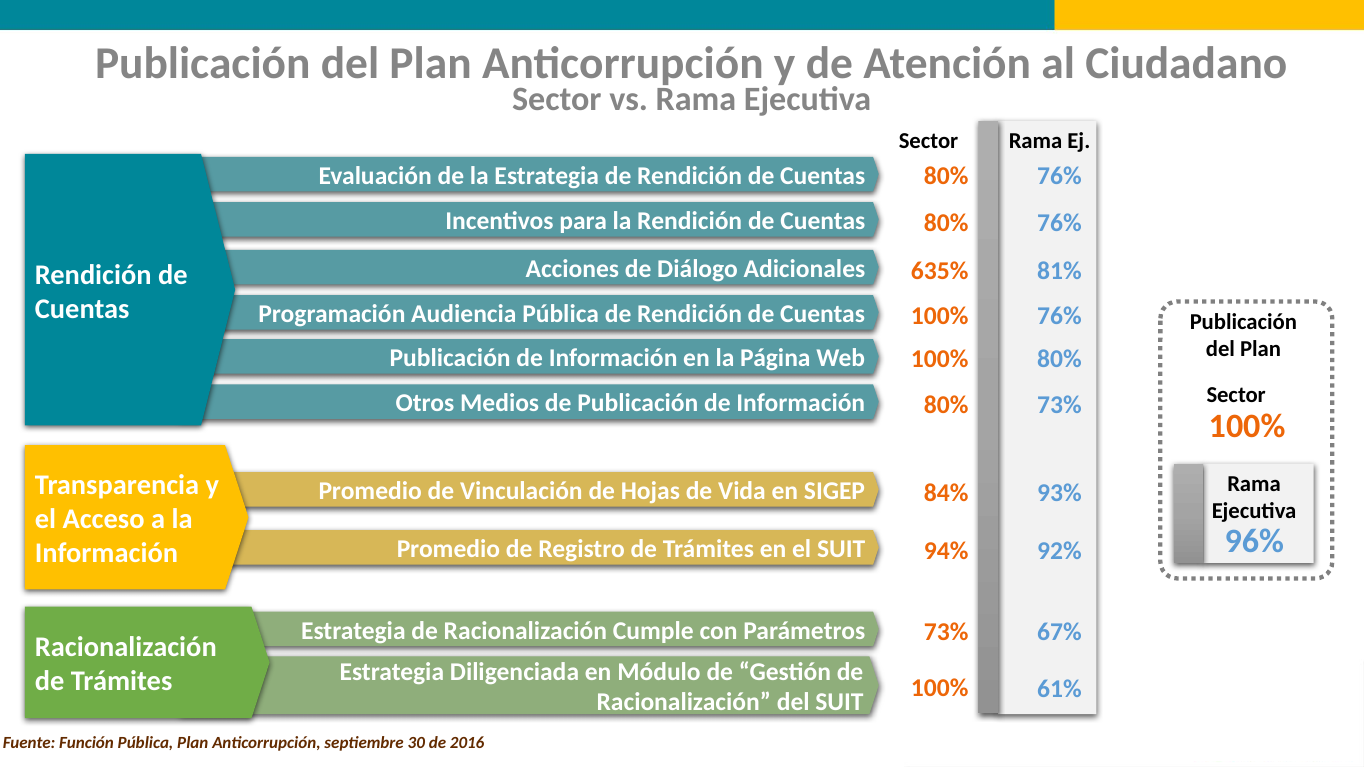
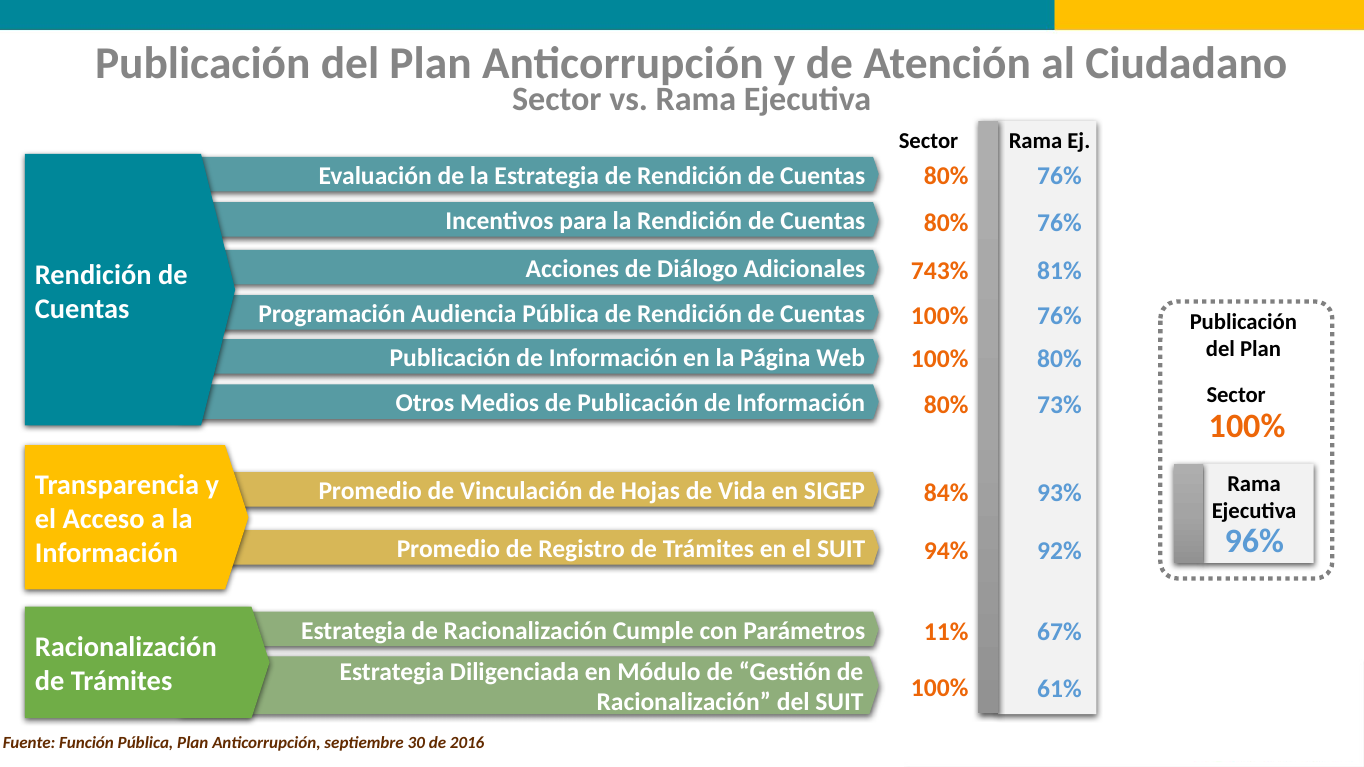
635%: 635% -> 743% (940, 271)
73%: 73% -> 11% (946, 632)
